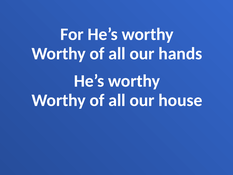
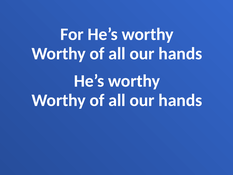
house: house -> hands (180, 100)
